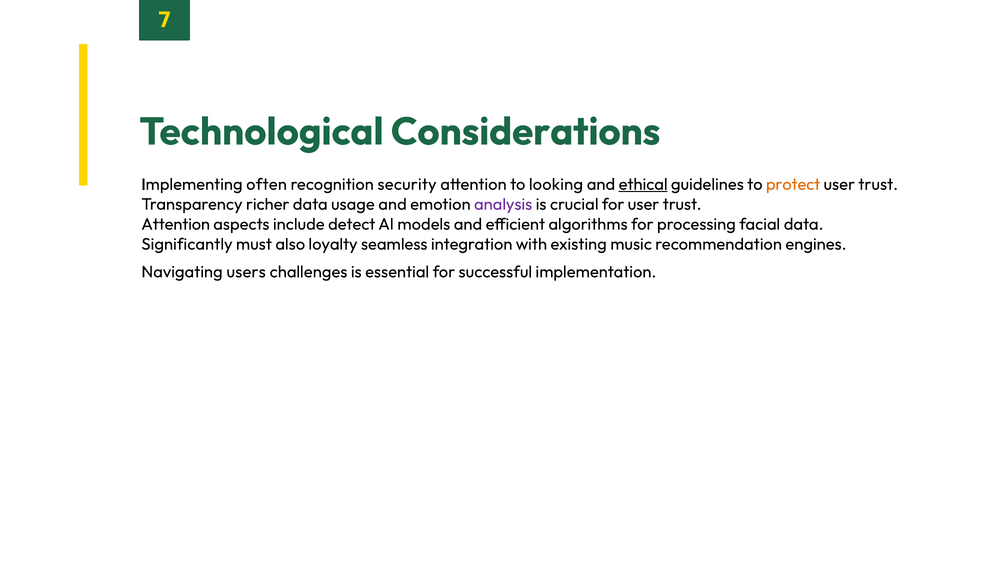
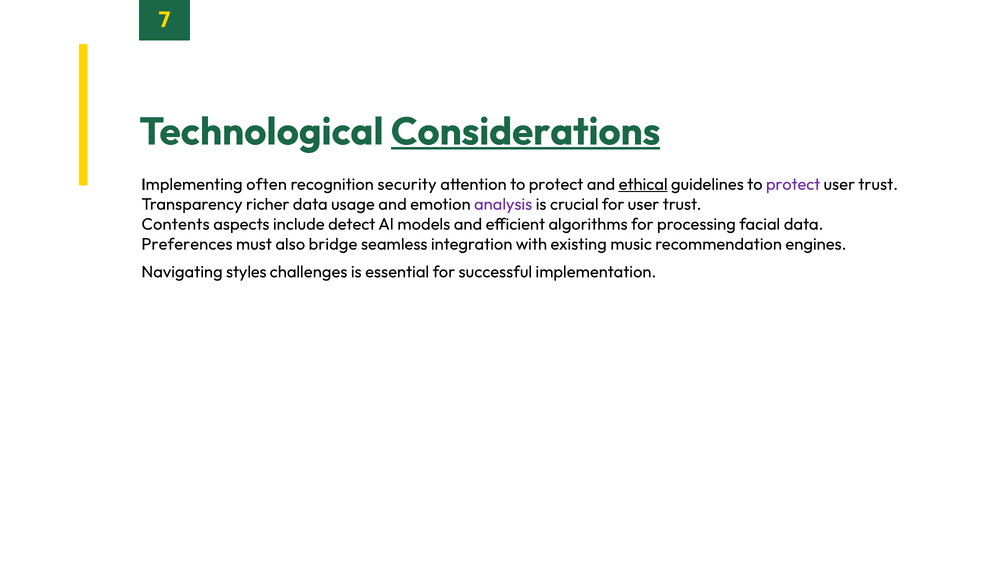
Considerations underline: none -> present (526, 132)
attention to looking: looking -> protect (556, 184)
protect colour: orange -> purple (793, 184)
Attention: Attention -> Contents (176, 224)
Significantly: Significantly -> Preferences (187, 244)
loyalty: loyalty -> bridge (333, 244)
users: users -> styles (246, 272)
